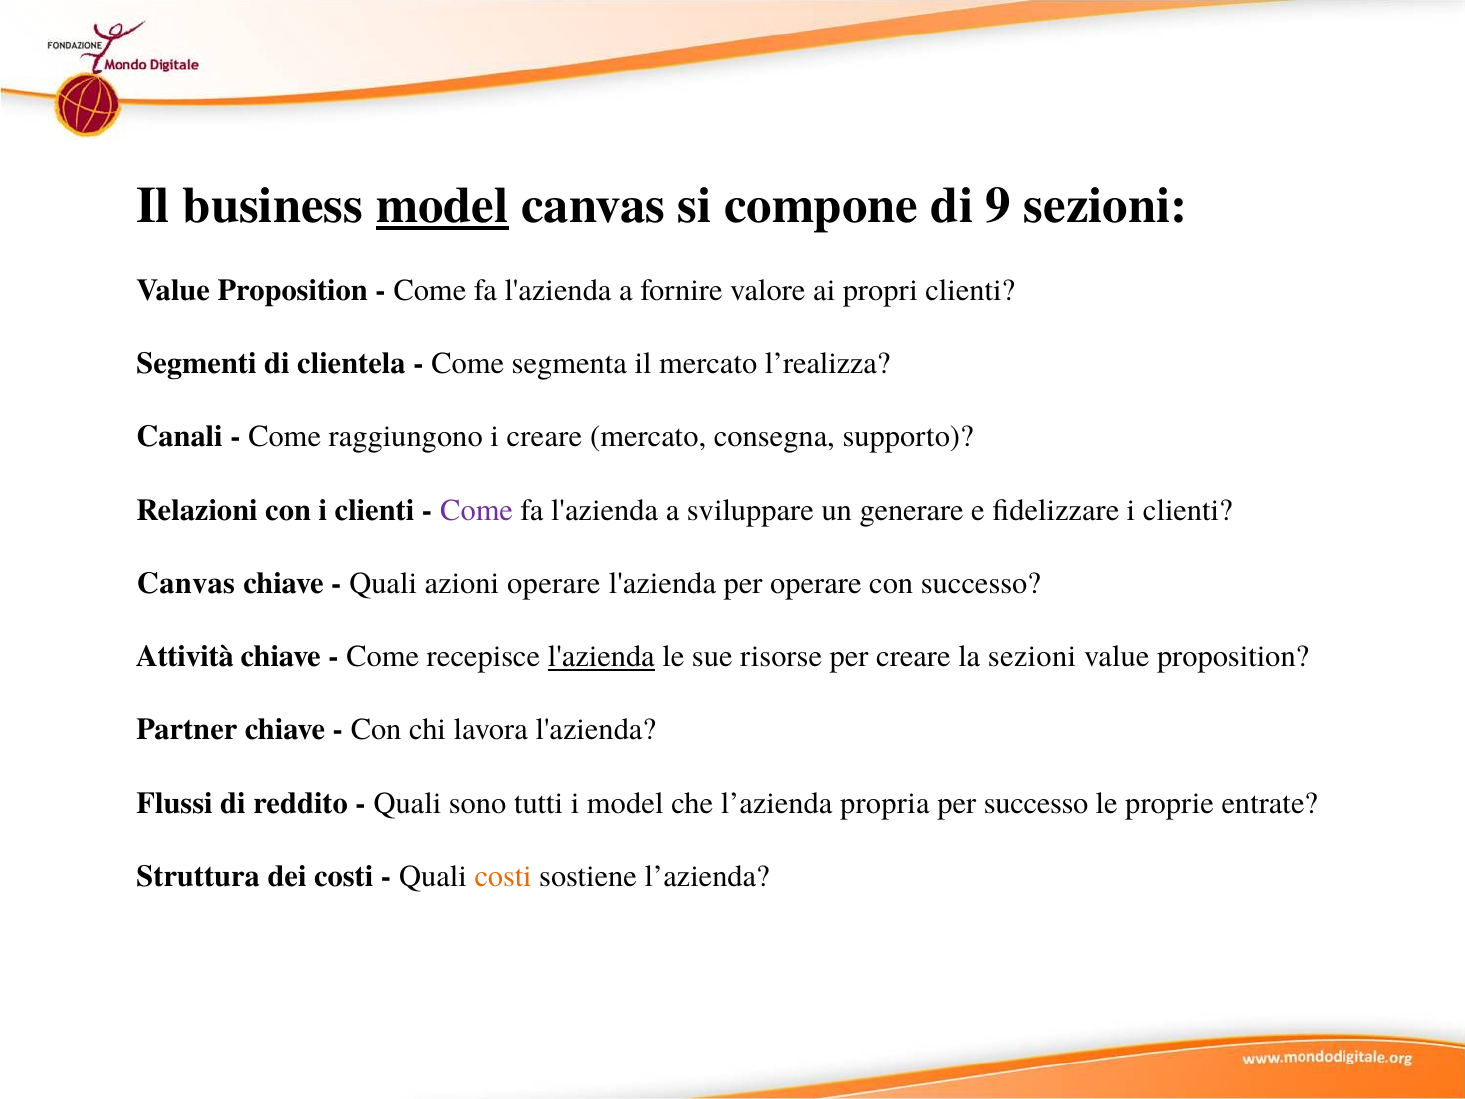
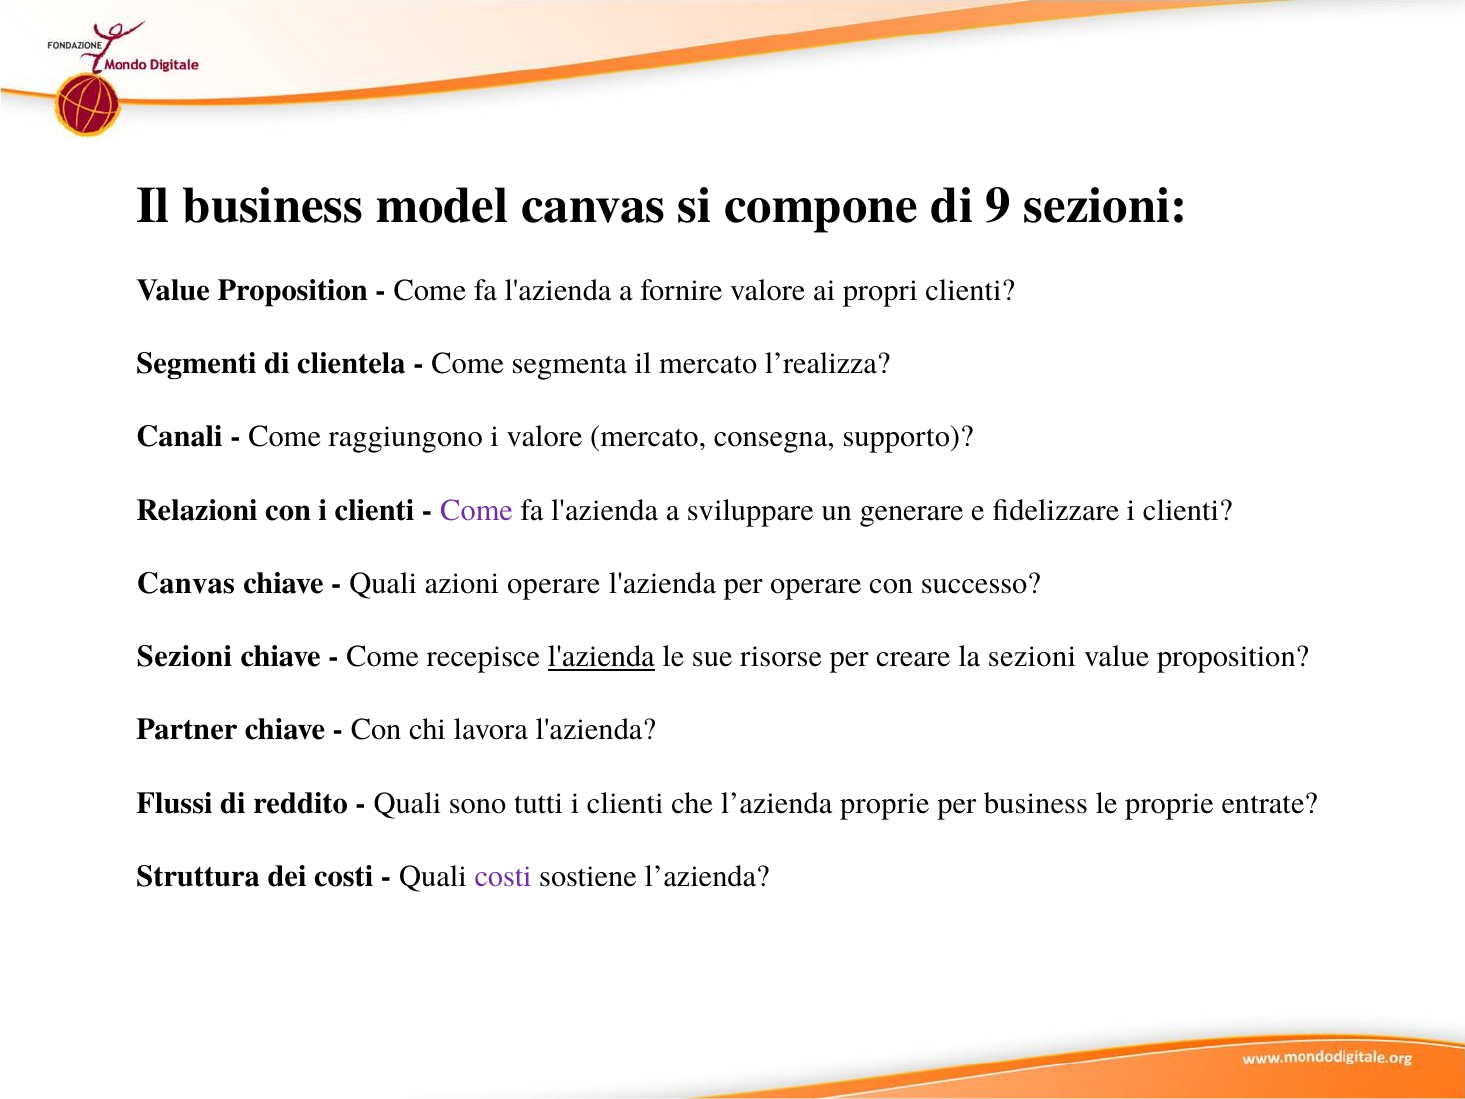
model underline: present -> none (442, 206)
i creare: creare -> valore (545, 437)
Attività: Attività -> Sezioni (185, 656)
tutti i model: model -> clienti (625, 803)
l’azienda propria: propria -> proprie (885, 803)
per successo: successo -> business (1036, 803)
costi colour: orange -> purple (503, 876)
